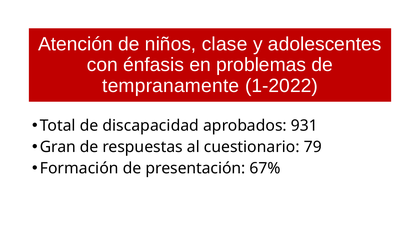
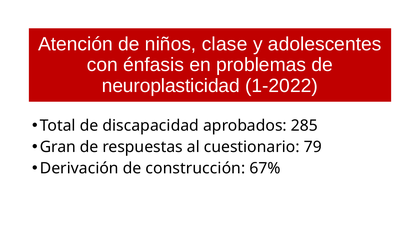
tempranamente: tempranamente -> neuroplasticidad (171, 86)
931: 931 -> 285 (304, 126)
Formación: Formación -> Derivación (79, 168)
presentación: presentación -> construcción (195, 168)
